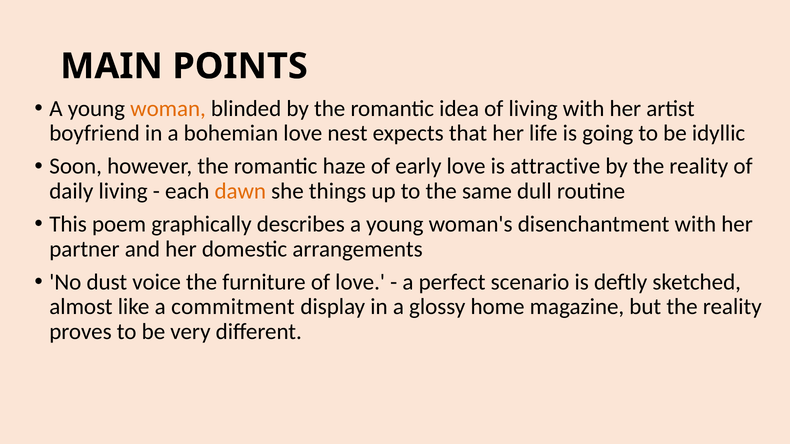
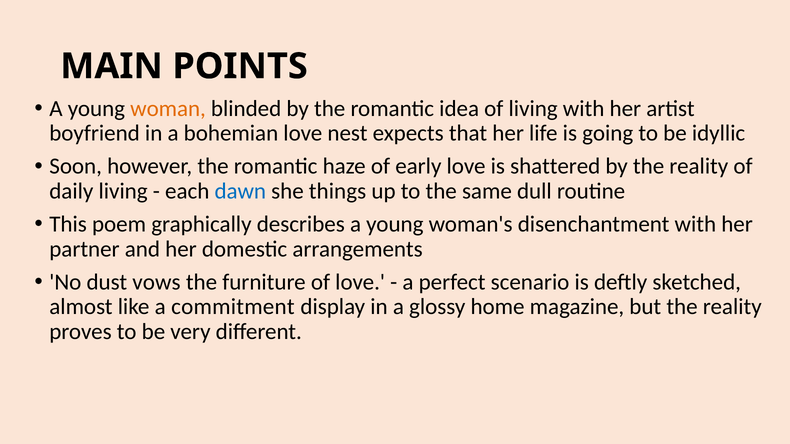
attractive: attractive -> shattered (555, 166)
dawn colour: orange -> blue (240, 191)
voice: voice -> vows (156, 282)
